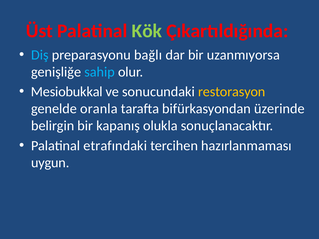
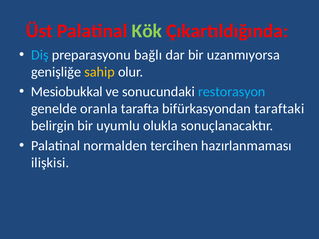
sahip colour: light blue -> yellow (100, 72)
restorasyon colour: yellow -> light blue (232, 92)
üzerinde: üzerinde -> taraftaki (279, 109)
kapanış: kapanış -> uyumlu (118, 126)
etrafındaki: etrafındaki -> normalden (115, 146)
uygun: uygun -> ilişkisi (50, 163)
